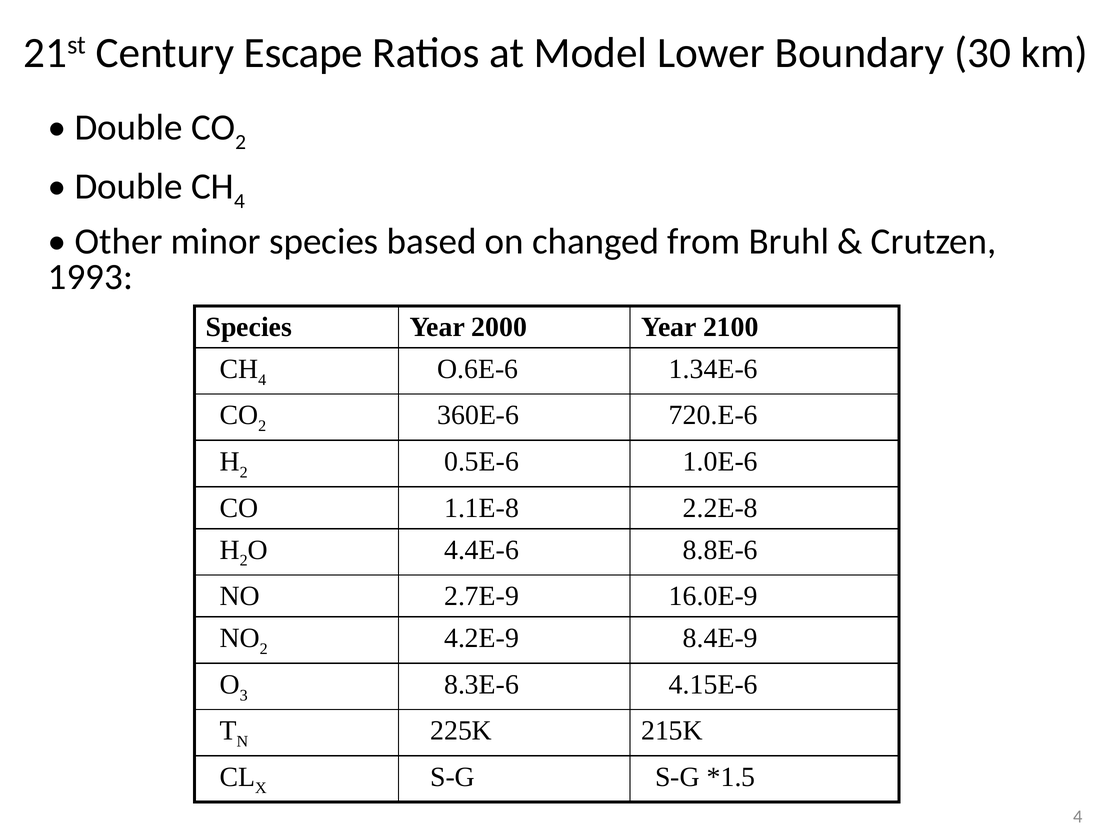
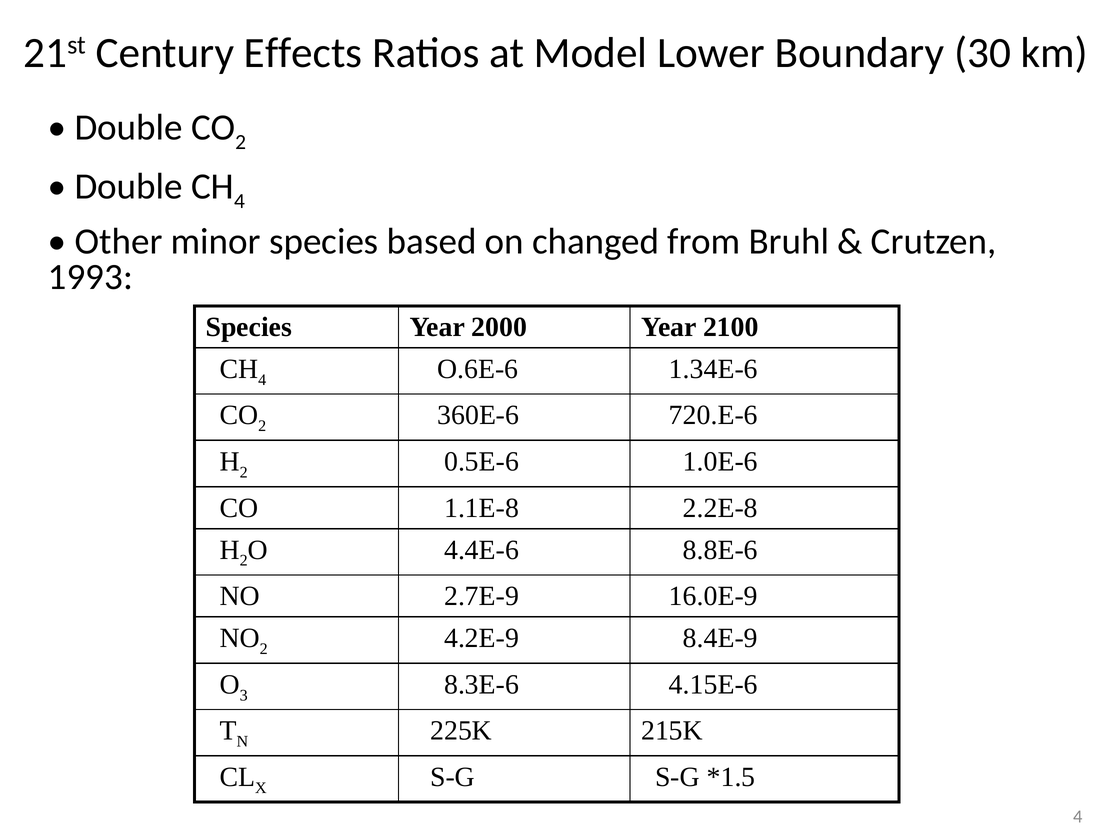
Escape: Escape -> Effects (303, 53)
